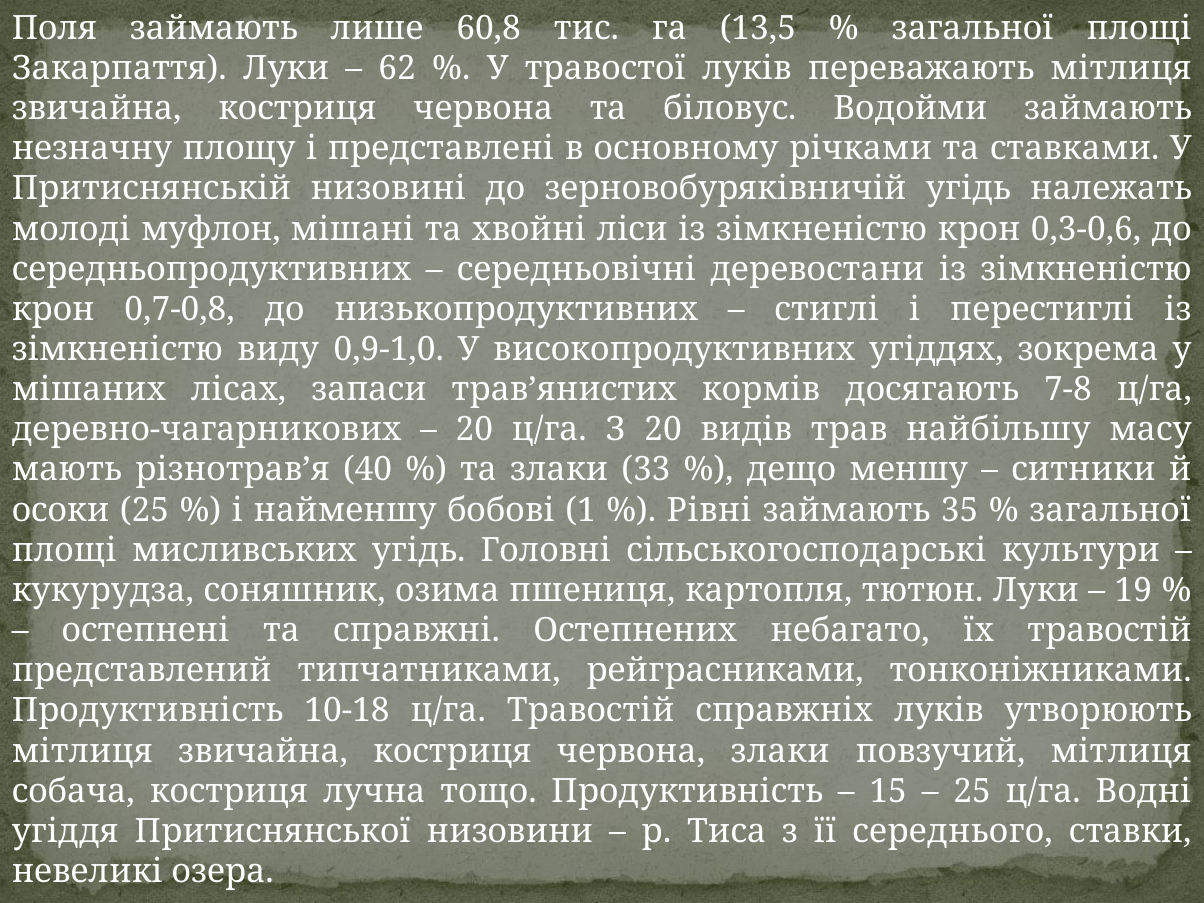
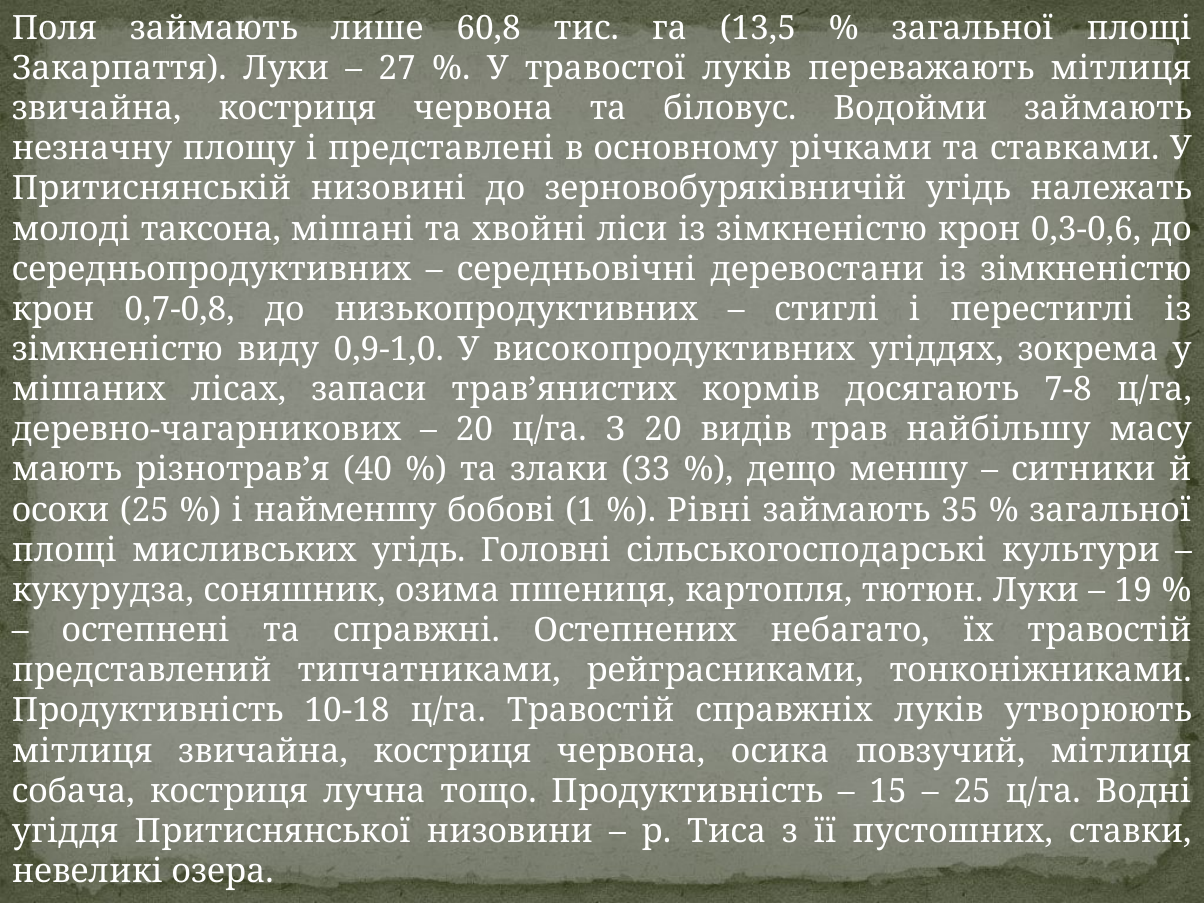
62: 62 -> 27 (397, 68)
муфлон: муфлон -> таксона (211, 229)
червона злаки: злаки -> осика (780, 751)
середнього: середнього -> пустошних (953, 831)
